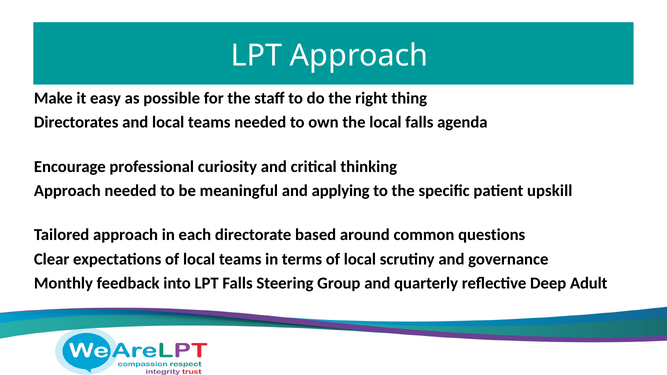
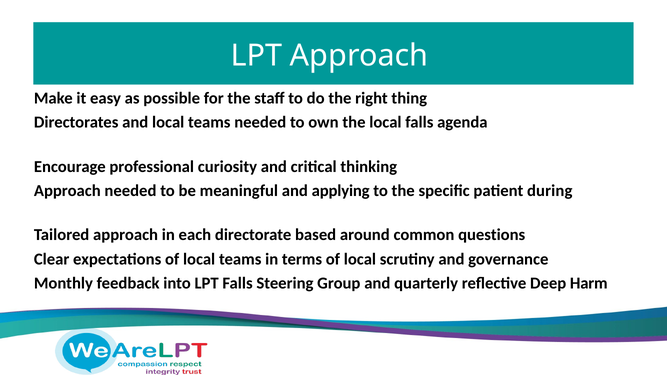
upskill: upskill -> during (550, 191)
Adult: Adult -> Harm (589, 283)
